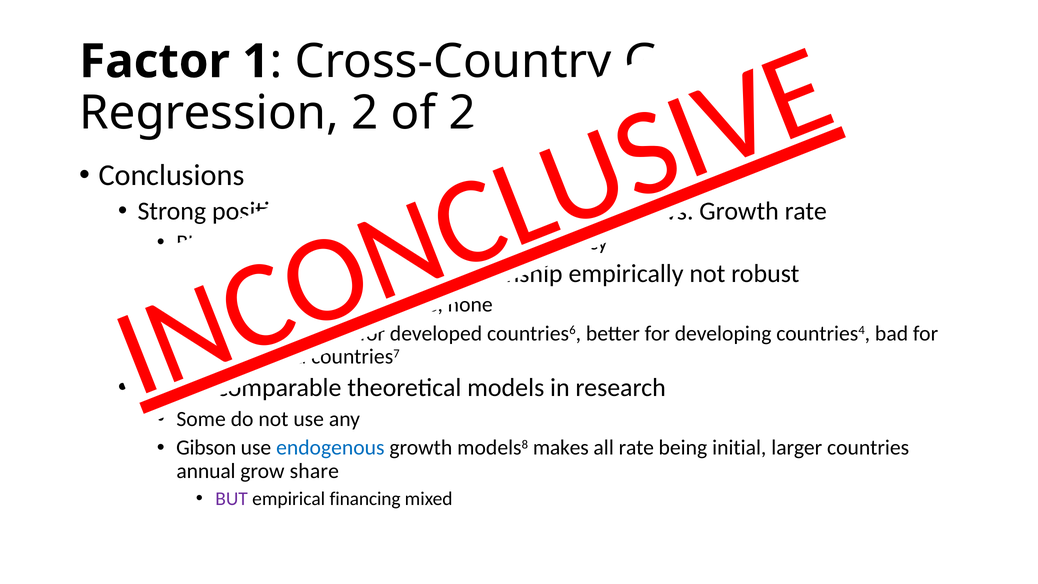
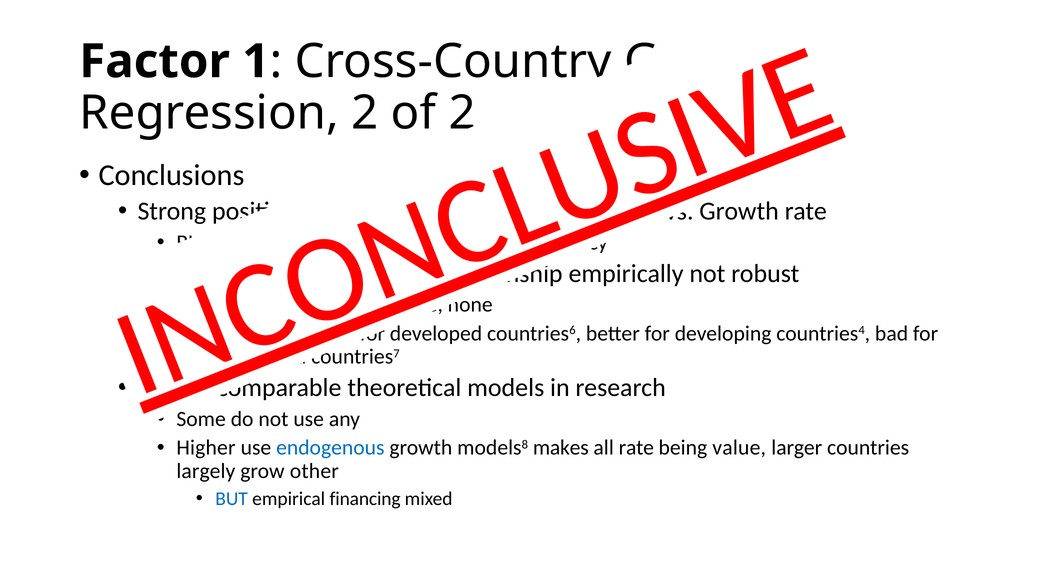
Gibson: Gibson -> Higher (206, 448)
initial: initial -> value (739, 448)
annual: annual -> largely (206, 471)
grow share: share -> other (314, 471)
BUT colour: purple -> blue (232, 499)
